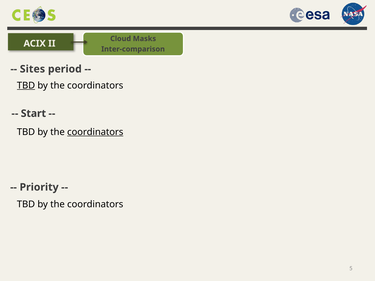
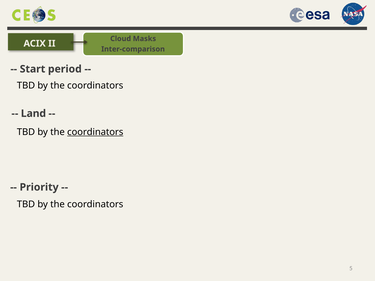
Sites: Sites -> Start (33, 69)
TBD underline: present -> none (26, 85)
Start: Start -> Land (33, 114)
